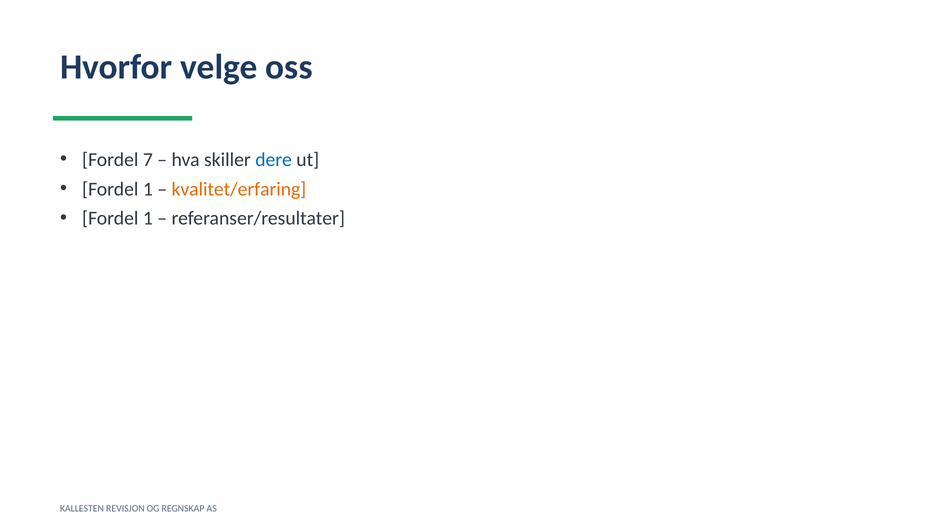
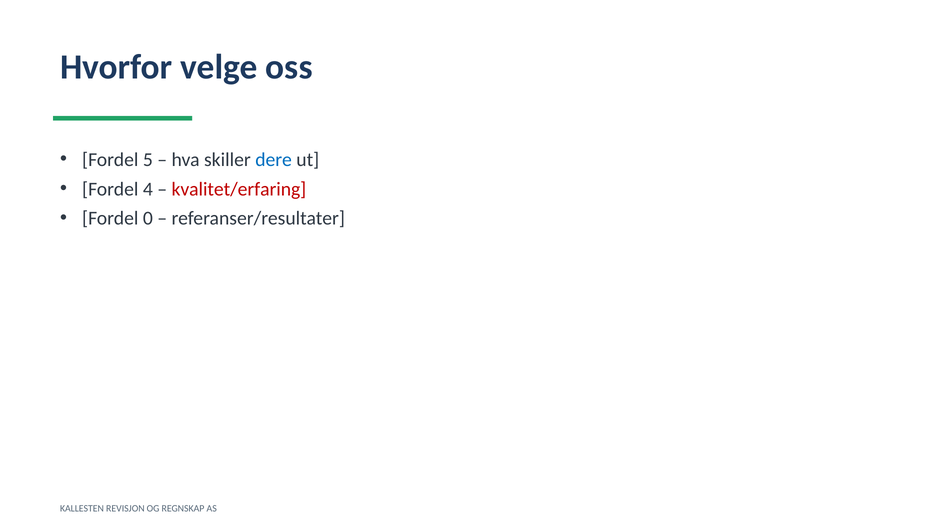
7: 7 -> 5 (148, 160)
1: 1 -> 4 (148, 189)
kvalitet/erfaring colour: orange -> red (239, 189)
1: 1 -> 0 (148, 219)
